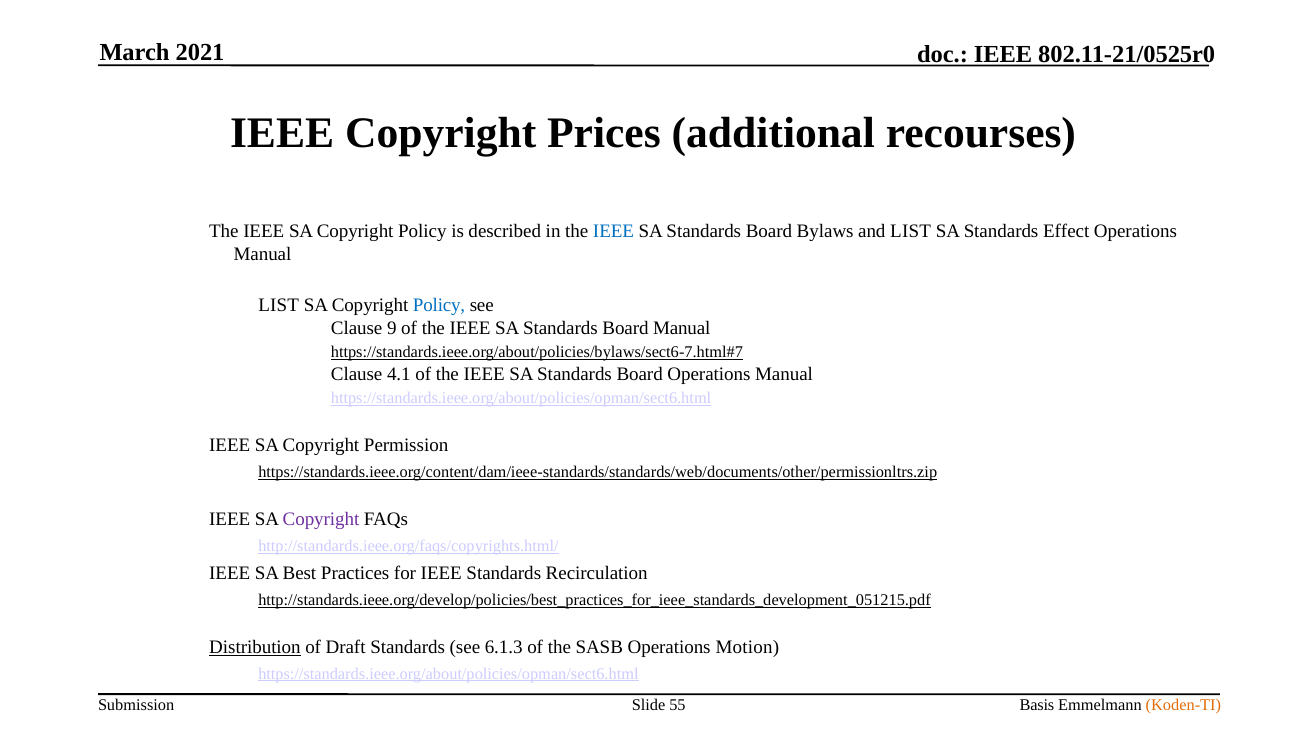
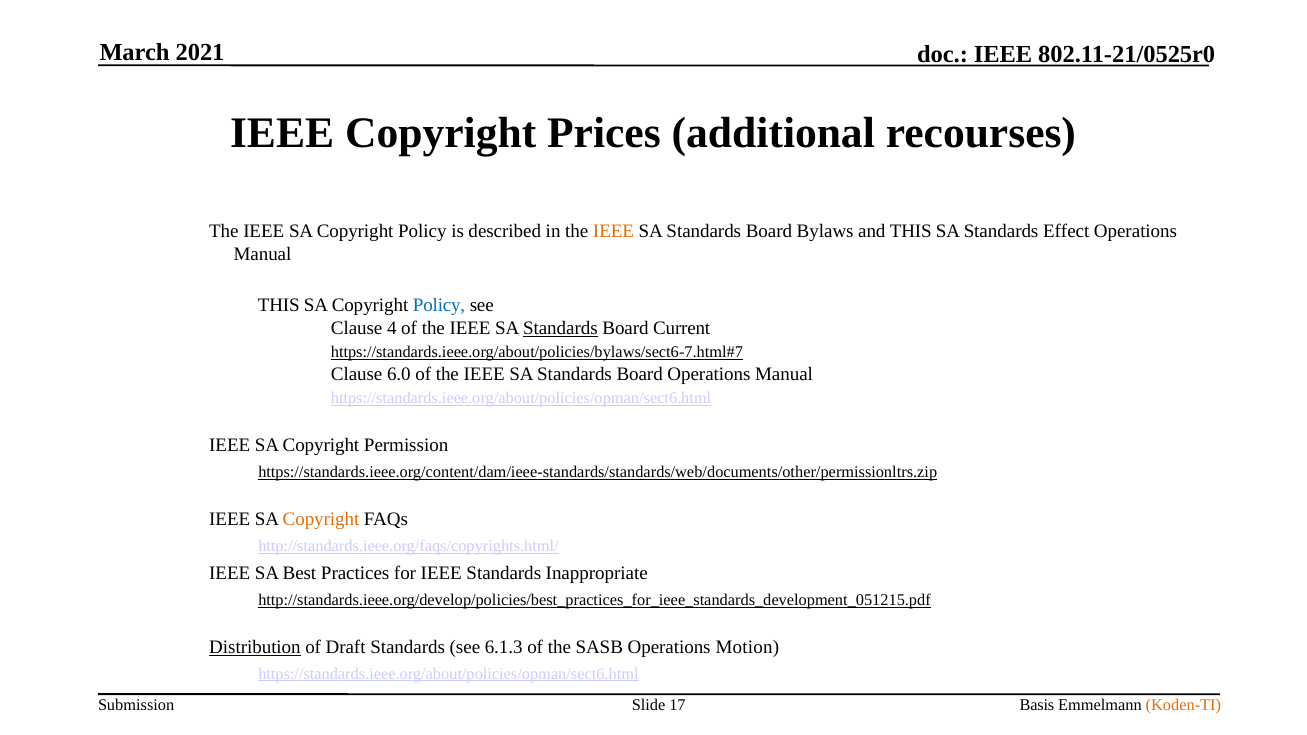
IEEE colour: blue -> orange (613, 232)
and LIST: LIST -> THIS (911, 232)
LIST: LIST -> THIS (279, 306)
9: 9 -> 4 (392, 329)
Standards underline: none -> present (560, 329)
Board Manual: Manual -> Current (682, 329)
4.1: 4.1 -> 6.0 (399, 374)
Copyright colour: purple -> orange (321, 520)
Recirculation: Recirculation -> Inappropriate (597, 574)
55: 55 -> 17 (678, 705)
